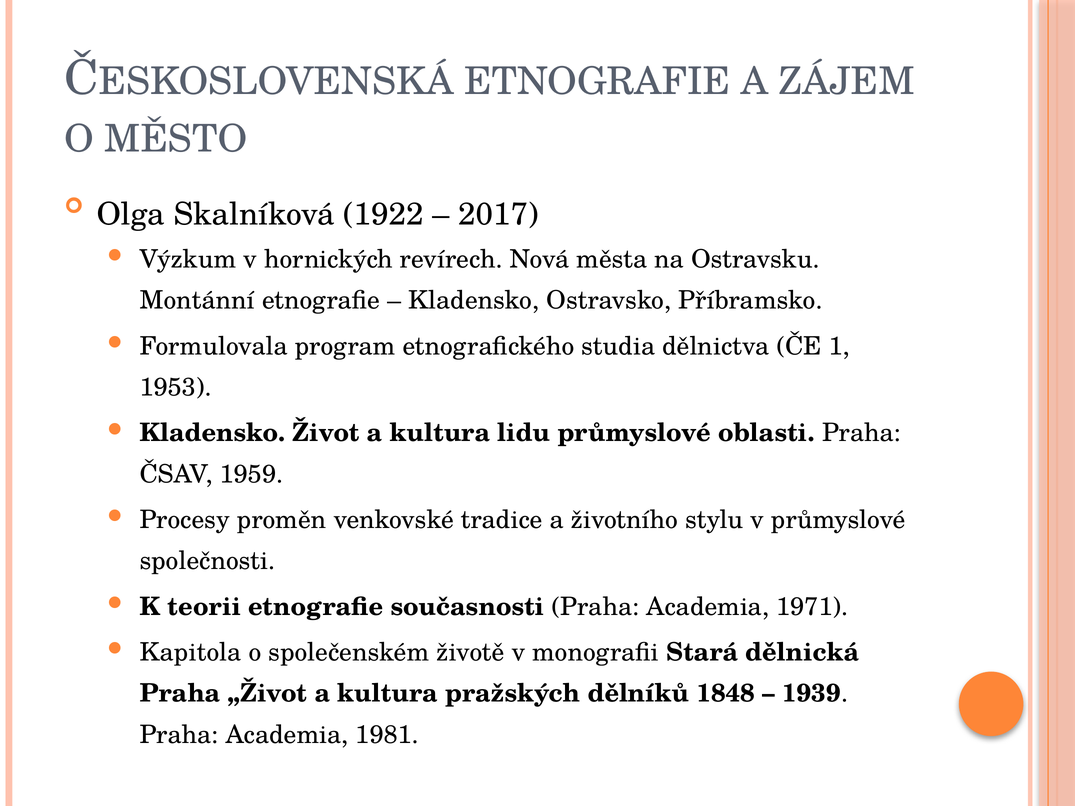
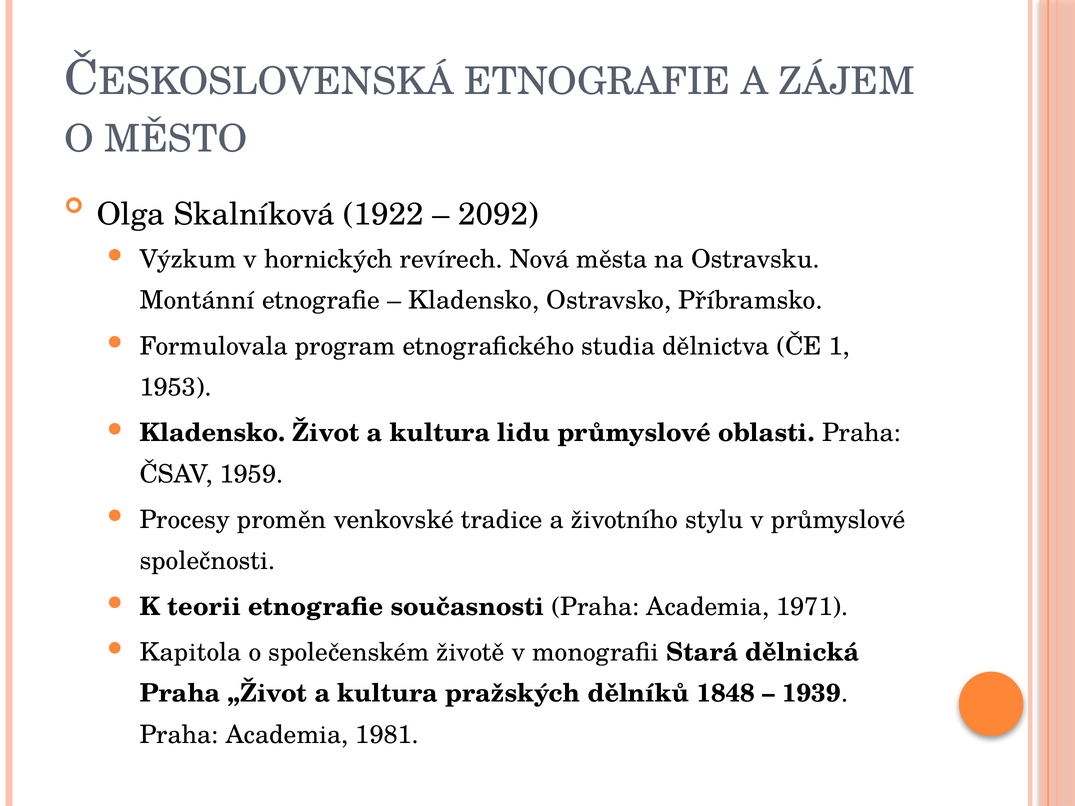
2017: 2017 -> 2092 (498, 214)
